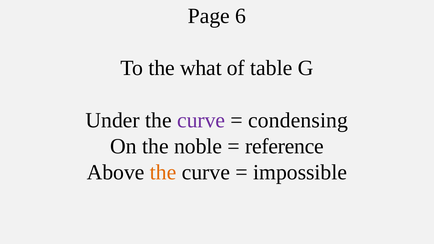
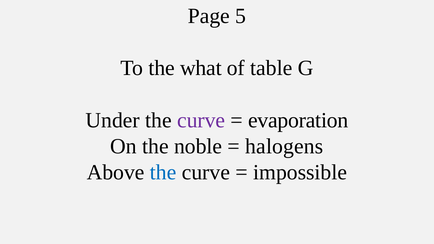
6: 6 -> 5 (241, 16)
condensing: condensing -> evaporation (298, 120)
reference: reference -> halogens (284, 146)
the colour: orange -> blue (163, 172)
